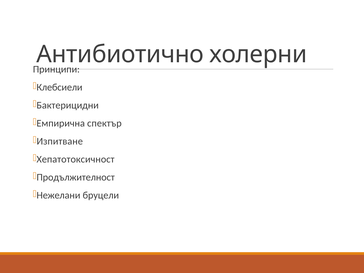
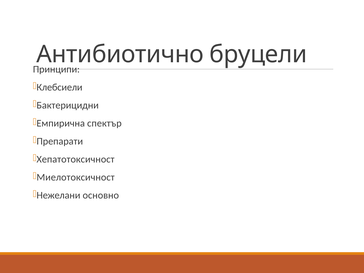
холерни: холерни -> бруцели (258, 54)
Изпитване: Изпитване -> Препарати (60, 141)
Продължителност: Продължителност -> Миелотоксичност (76, 177)
бруцели: бруцели -> основно (101, 195)
